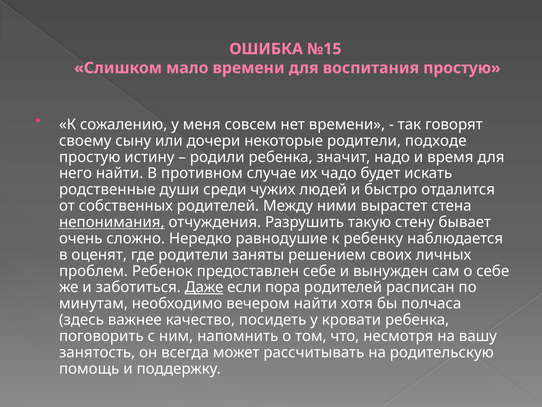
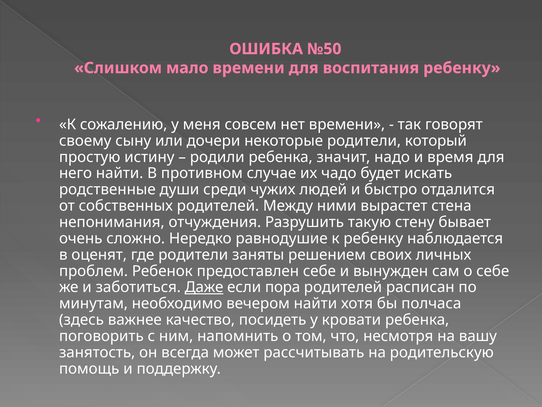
№15: №15 -> №50 (324, 49)
воспитания простую: простую -> ребенку (462, 68)
подходе: подходе -> который (436, 141)
непонимания underline: present -> none (112, 222)
